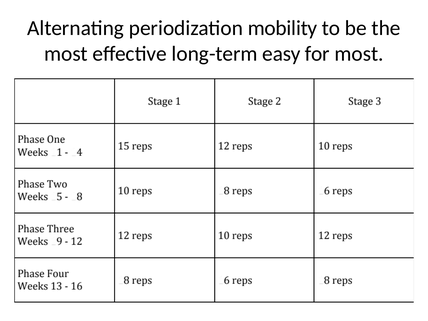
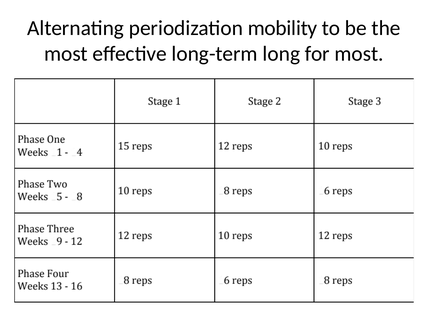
easy: easy -> long (281, 54)
